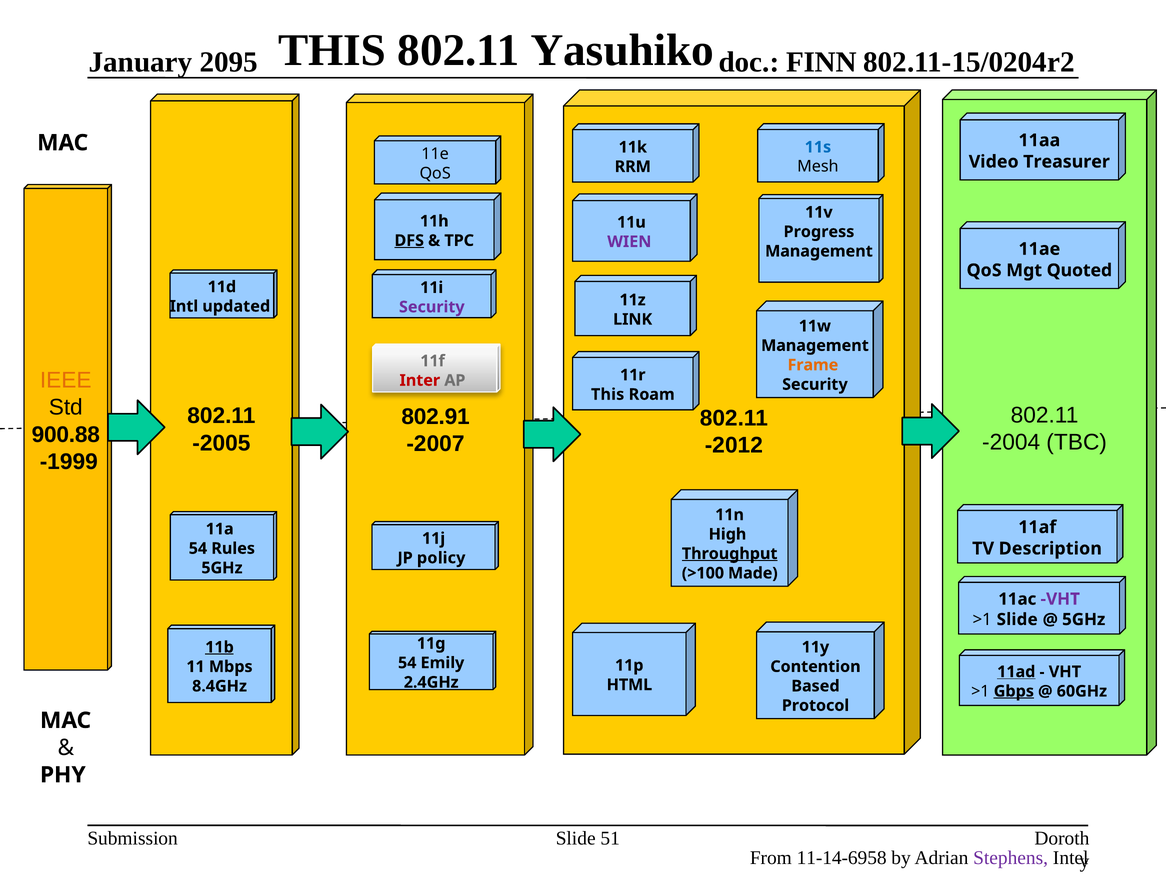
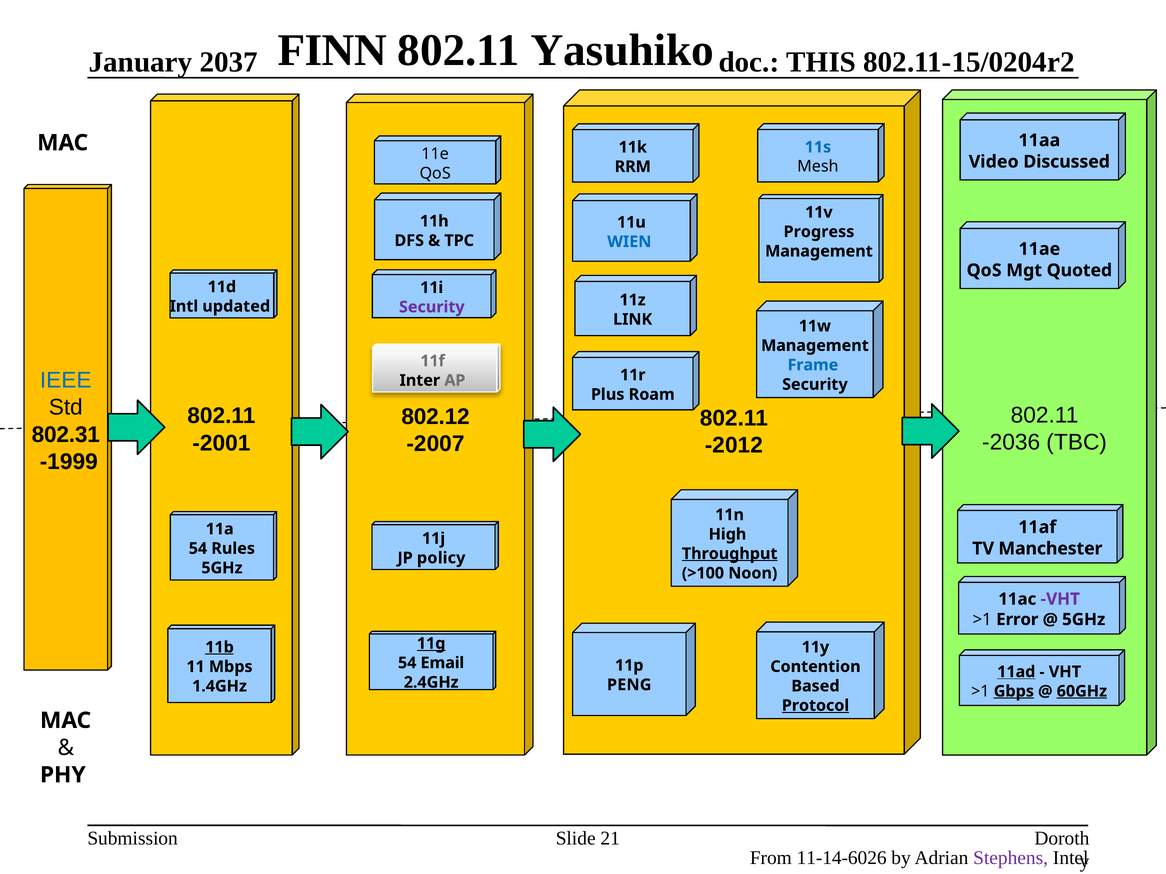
THIS: THIS -> FINN (332, 50)
2095: 2095 -> 2037 (229, 62)
FINN: FINN -> THIS (821, 62)
Treasurer: Treasurer -> Discussed (1067, 162)
DFS underline: present -> none (409, 241)
WIEN colour: purple -> blue (629, 242)
Frame colour: orange -> blue (813, 365)
IEEE colour: orange -> blue (66, 381)
Inter colour: red -> black (420, 381)
This: This -> Plus (608, 395)
802.91: 802.91 -> 802.12 (436, 417)
900.88: 900.88 -> 802.31 (66, 435)
-2004: -2004 -> -2036 (1011, 443)
-2005: -2005 -> -2001 (221, 443)
Description: Description -> Manchester (1050, 549)
Made: Made -> Noon (753, 573)
>1 Slide: Slide -> Error (1017, 620)
11g underline: none -> present (431, 644)
Emily: Emily -> Email (442, 663)
HTML: HTML -> PENG (629, 685)
8.4GHz: 8.4GHz -> 1.4GHz (220, 687)
60GHz underline: none -> present (1082, 692)
Protocol underline: none -> present (815, 706)
51: 51 -> 21 (610, 839)
11-14-6958: 11-14-6958 -> 11-14-6026 (842, 858)
